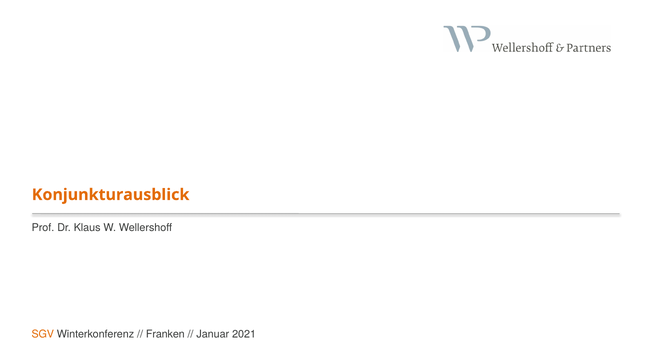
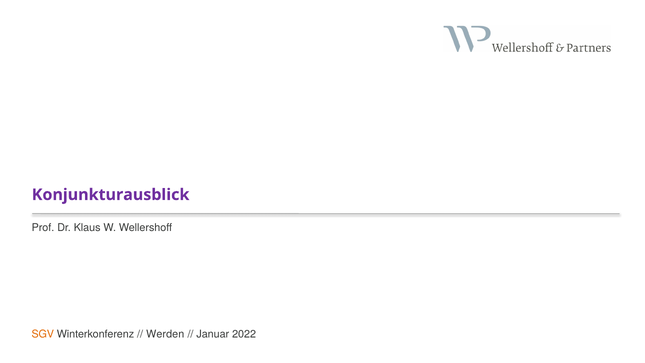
Konjunkturausblick colour: orange -> purple (111, 195)
Franken: Franken -> Werden (165, 334)
2021: 2021 -> 2022 (244, 334)
